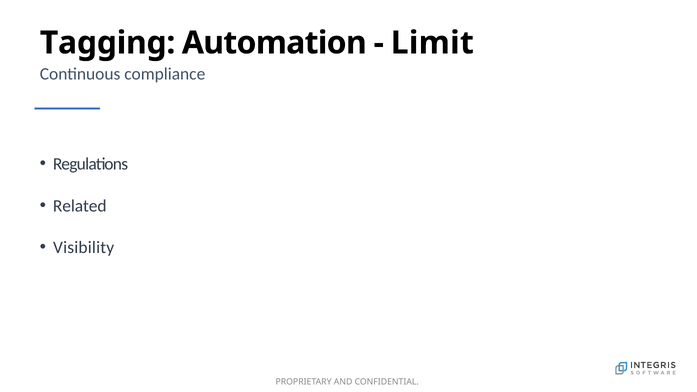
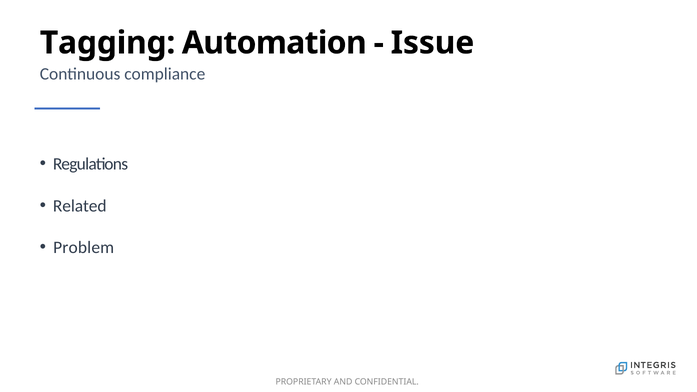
Limit: Limit -> Issue (433, 43)
Visibility: Visibility -> Problem (84, 248)
